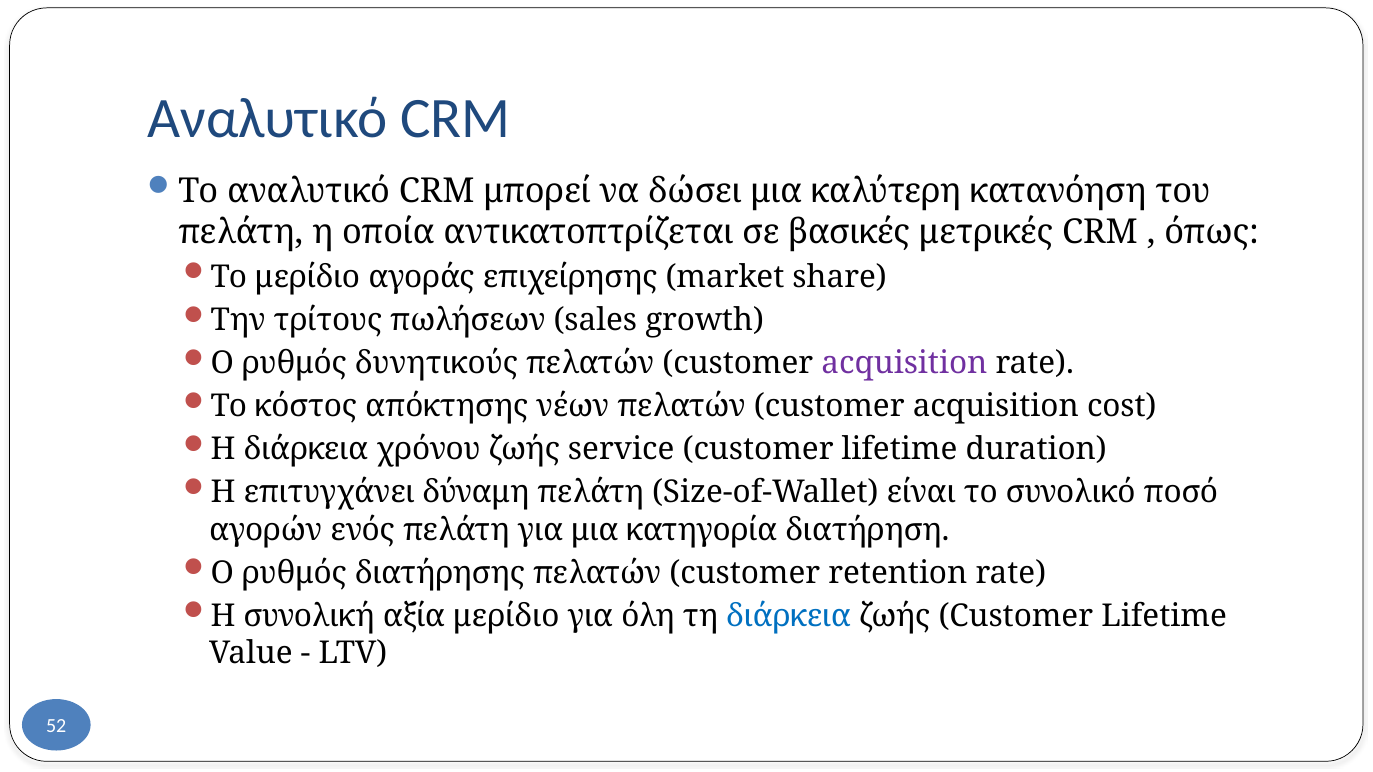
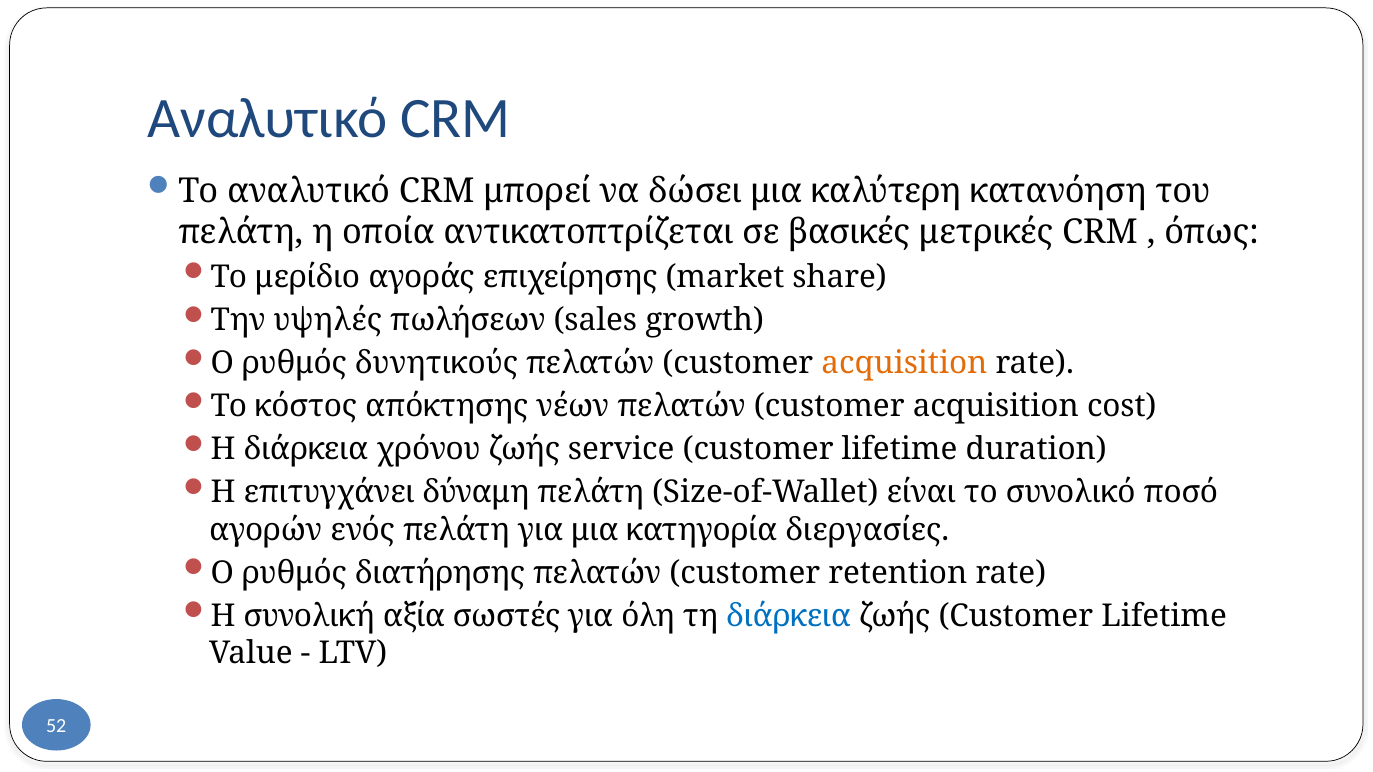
τρίτους: τρίτους -> υψηλές (328, 320)
acquisition colour: purple -> orange (904, 363)
διατήρηση: διατήρηση -> διεργασίες (867, 530)
αξία μερίδιο: μερίδιο -> σωστές (507, 616)
